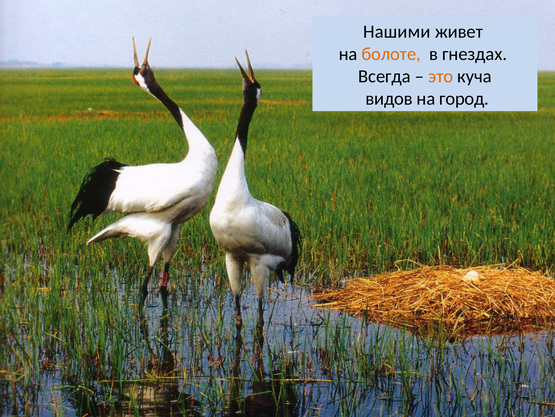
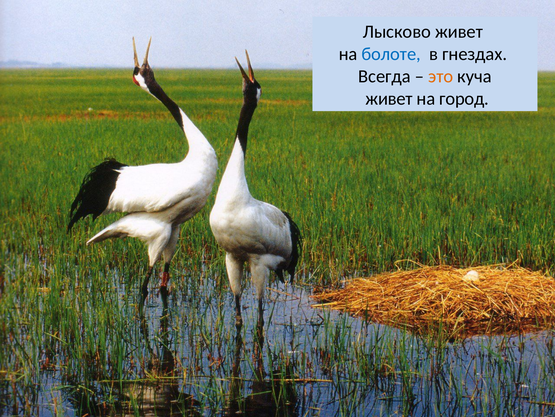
Нашими: Нашими -> Лысково (397, 32)
болоте colour: orange -> blue (391, 54)
видов: видов -> живет (389, 98)
